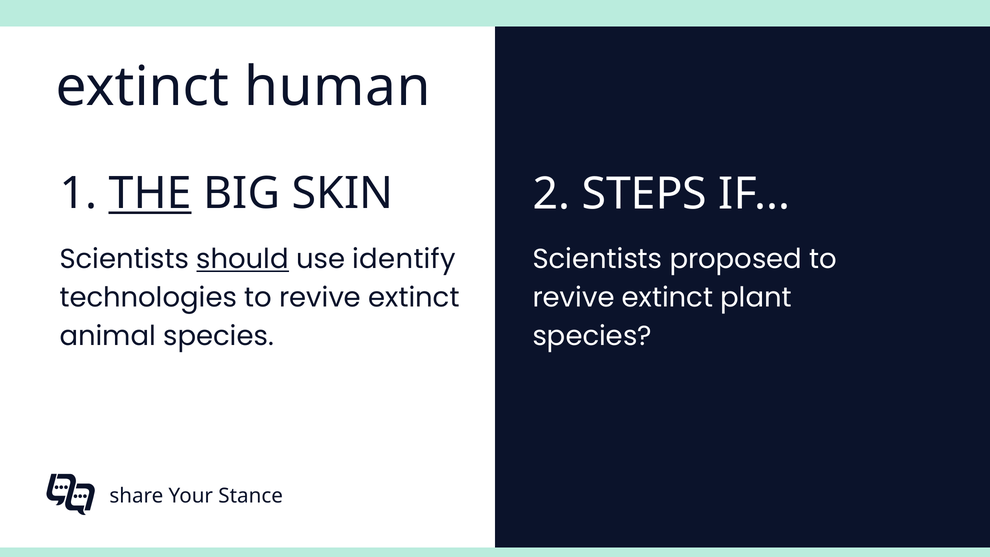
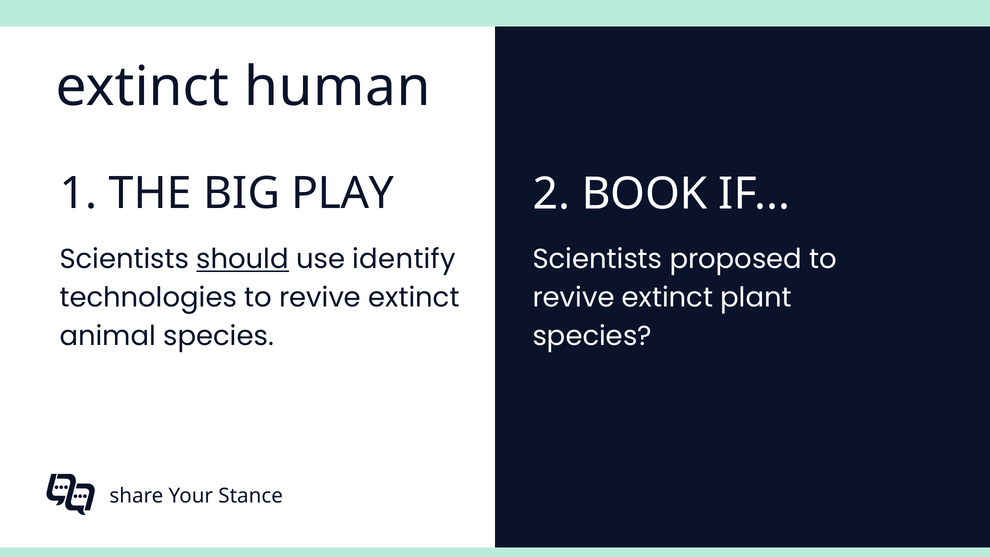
THE underline: present -> none (150, 194)
SKIN: SKIN -> PLAY (343, 194)
STEPS: STEPS -> BOOK (645, 194)
